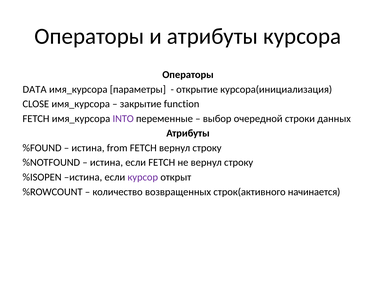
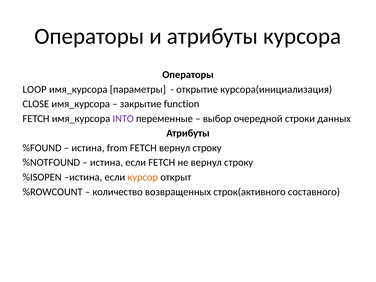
DATA: DATA -> LOOP (35, 89)
курсор colour: purple -> orange (143, 177)
начинается: начинается -> составного (314, 192)
